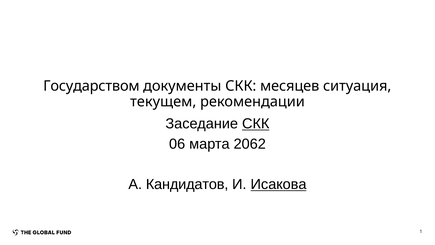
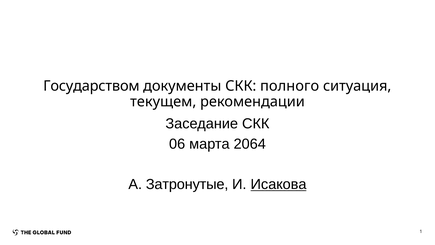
месяцев: месяцев -> полного (290, 86)
СКК underline: present -> none (256, 124)
2062: 2062 -> 2064 (250, 144)
Кандидатов: Кандидатов -> Затронутые (187, 184)
